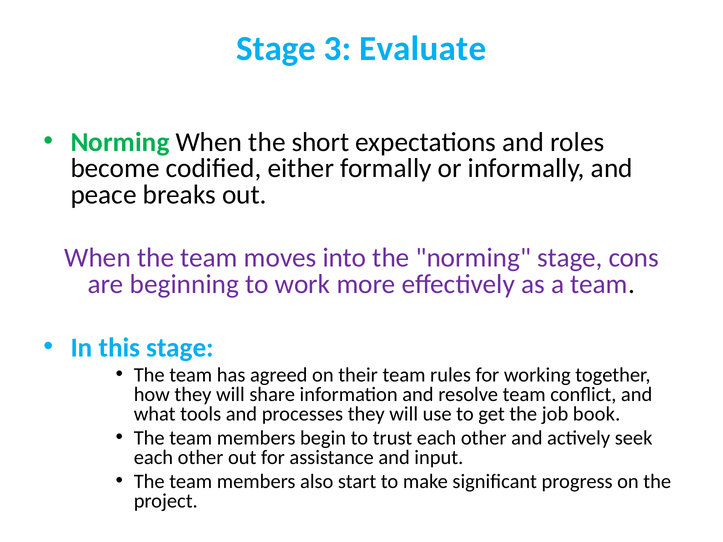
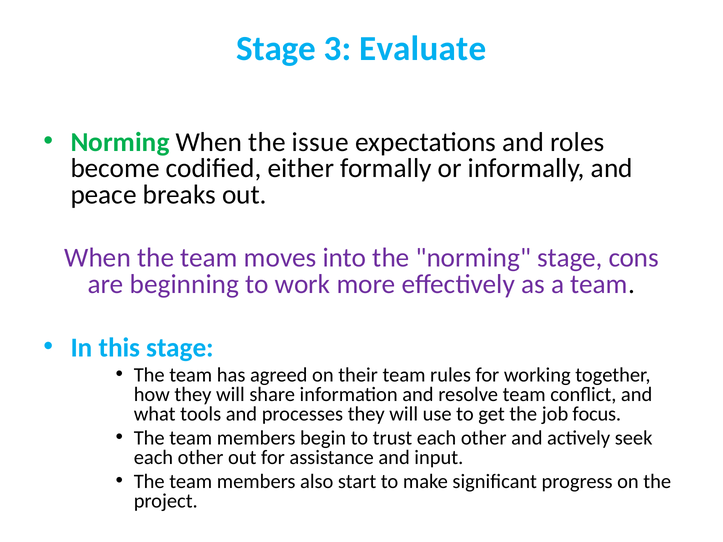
short: short -> issue (320, 142)
book: book -> focus (597, 414)
